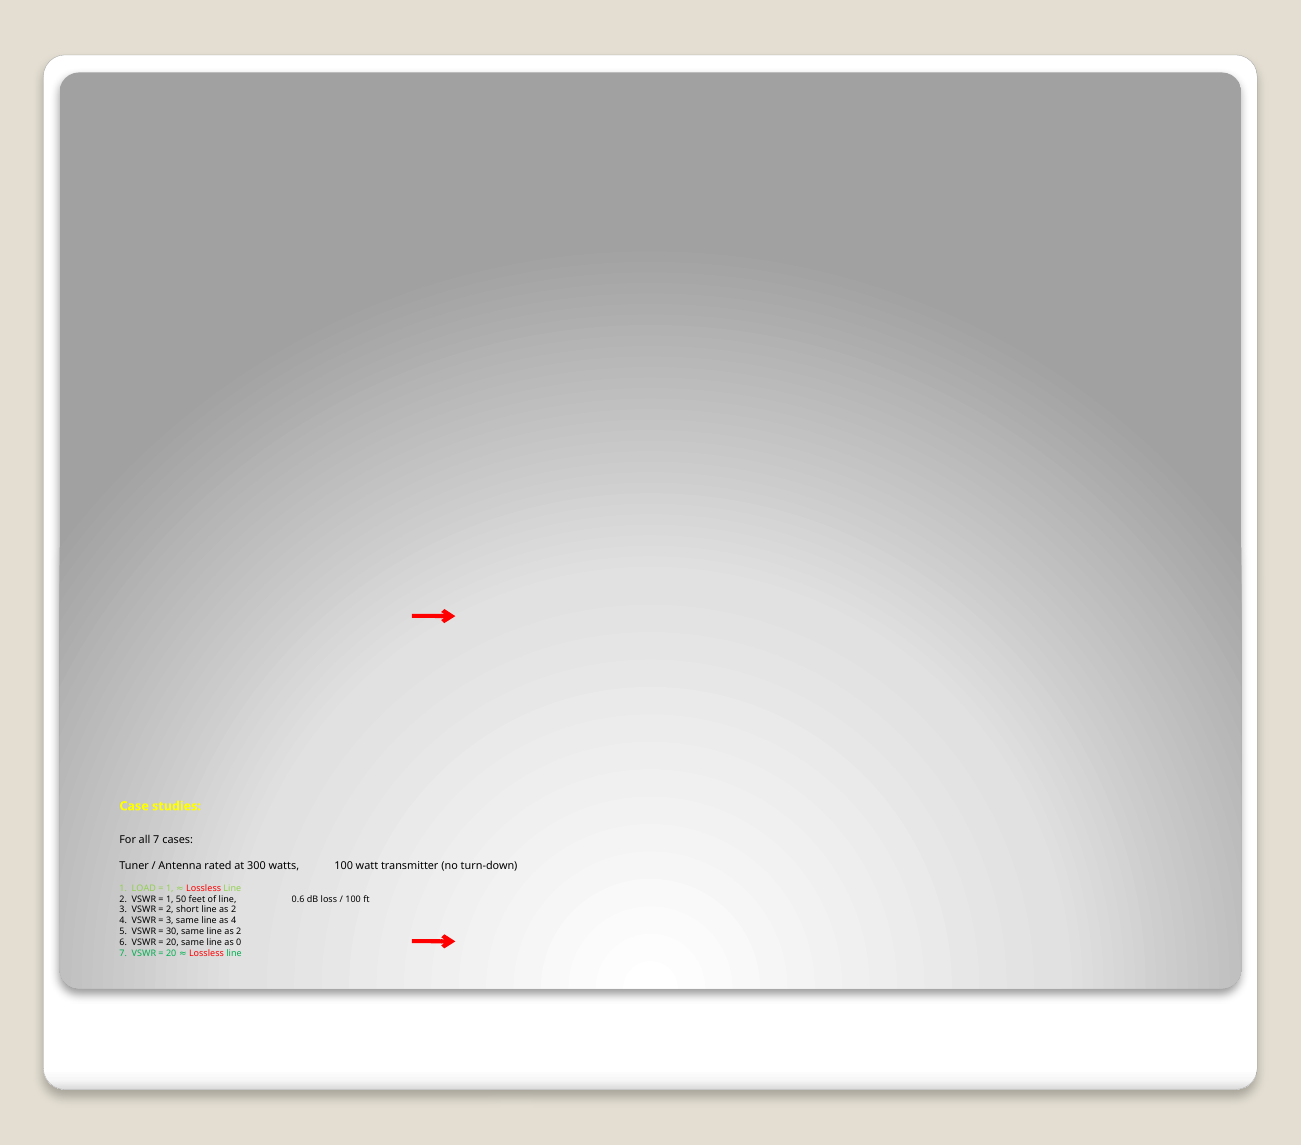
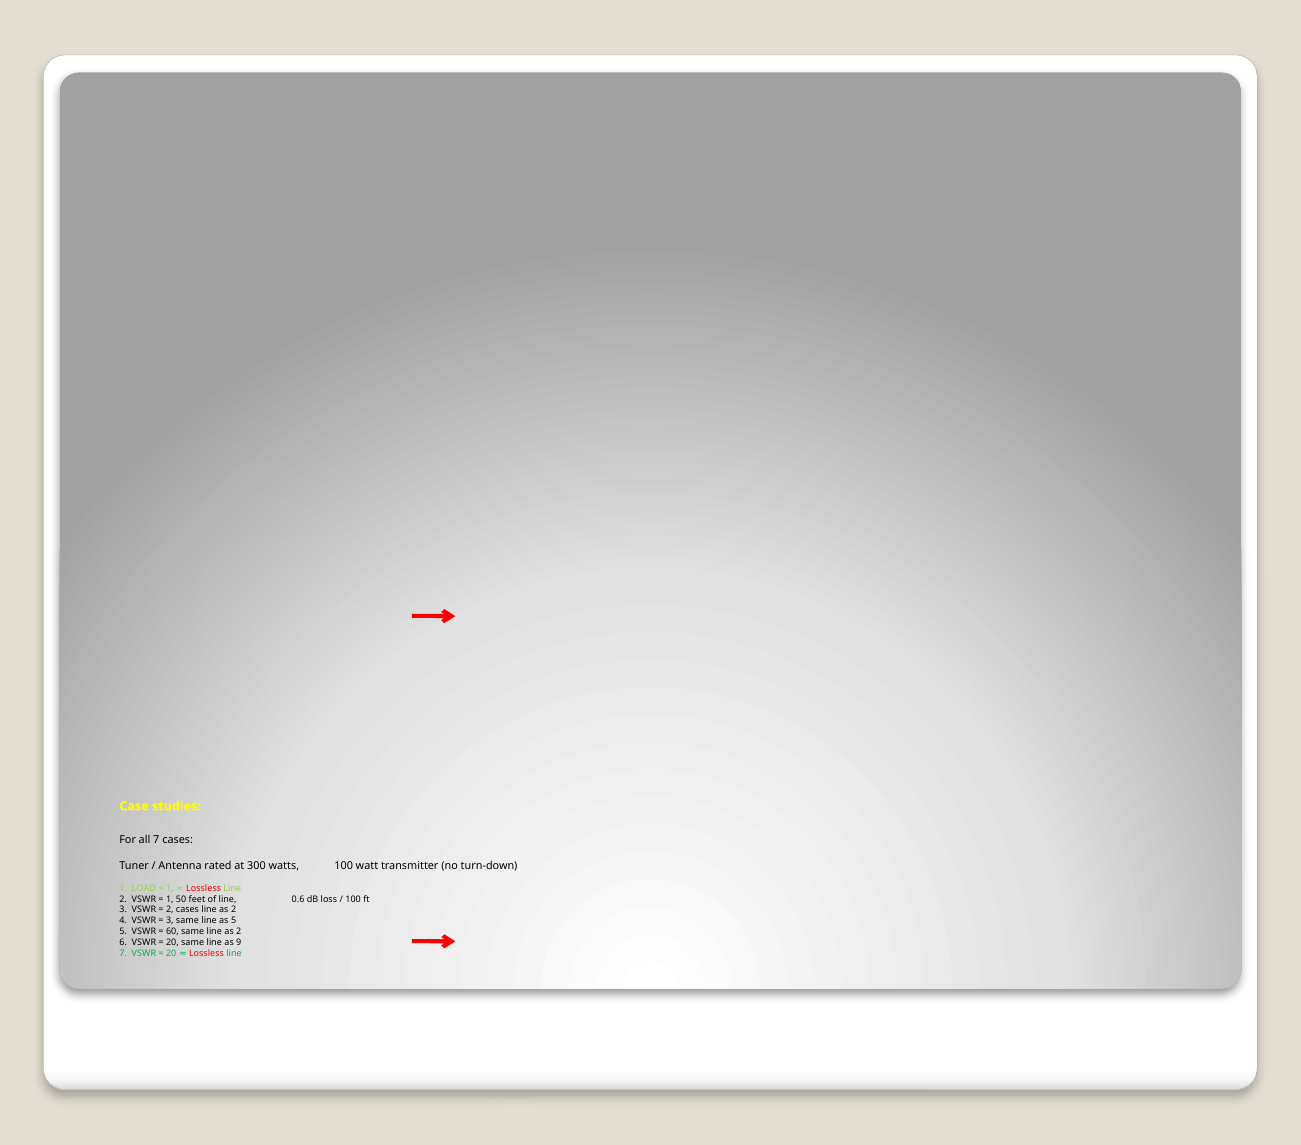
2 short: short -> cases (187, 910)
as 4: 4 -> 5 (234, 921)
30: 30 -> 60 (172, 931)
0: 0 -> 9 (239, 942)
